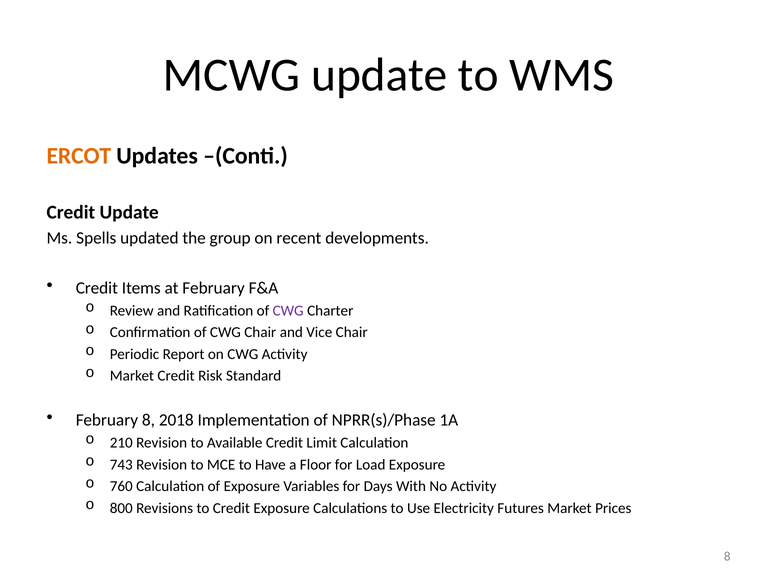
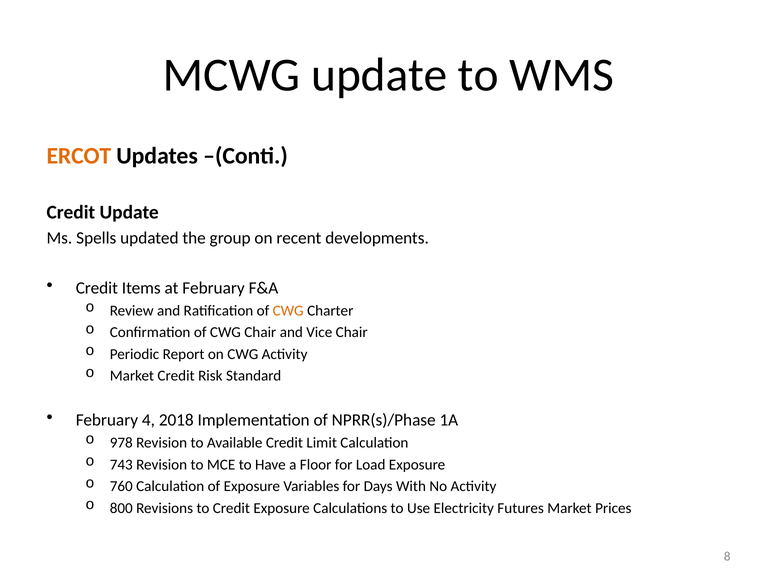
CWG colour: purple -> orange (288, 310)
February 8: 8 -> 4 (148, 420)
210: 210 -> 978 (121, 443)
